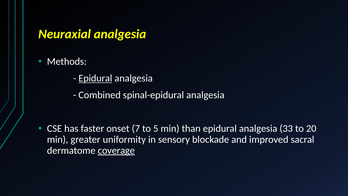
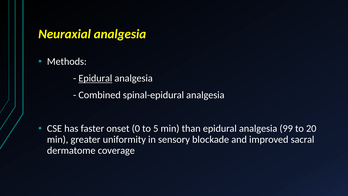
7: 7 -> 0 (136, 128)
33: 33 -> 99 (286, 128)
coverage underline: present -> none (116, 150)
